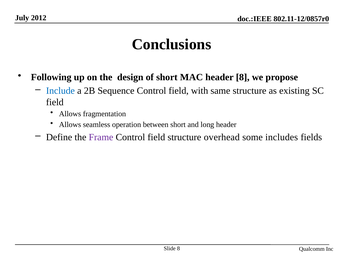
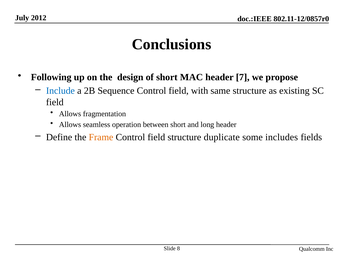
header 8: 8 -> 7 (243, 77)
Frame colour: purple -> orange (101, 137)
overhead: overhead -> duplicate (222, 137)
